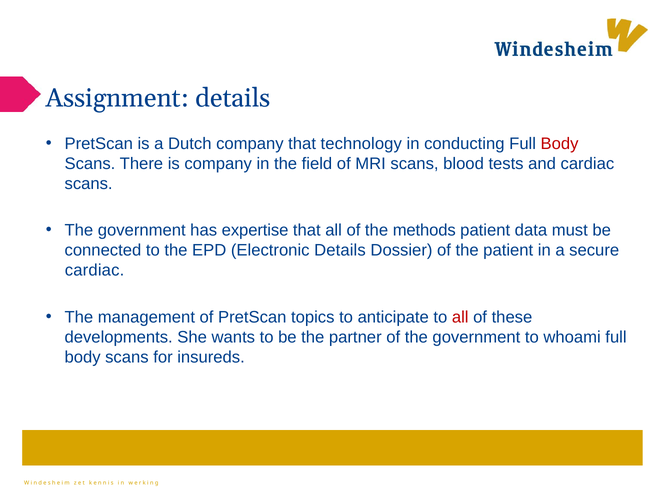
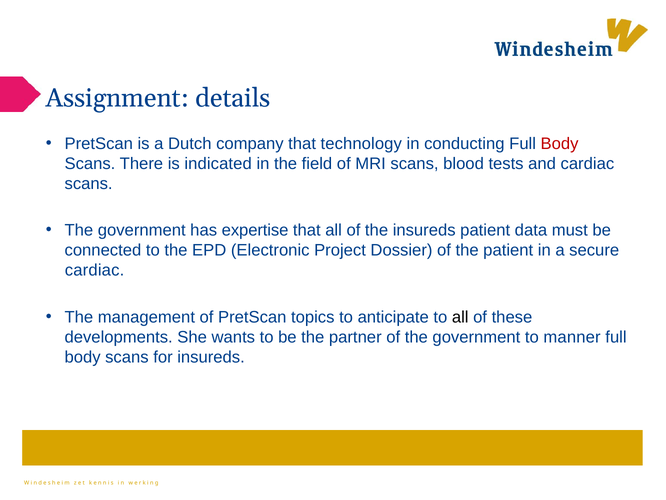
is company: company -> indicated (218, 164)
the methods: methods -> insureds (424, 230)
Electronic Details: Details -> Project (340, 250)
all colour: red -> black (460, 317)
whoami: whoami -> manner (572, 337)
